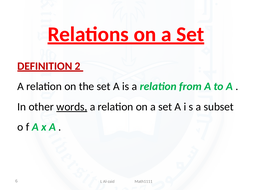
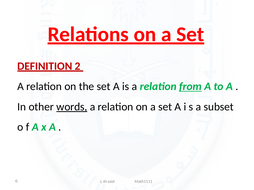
from underline: none -> present (190, 87)
